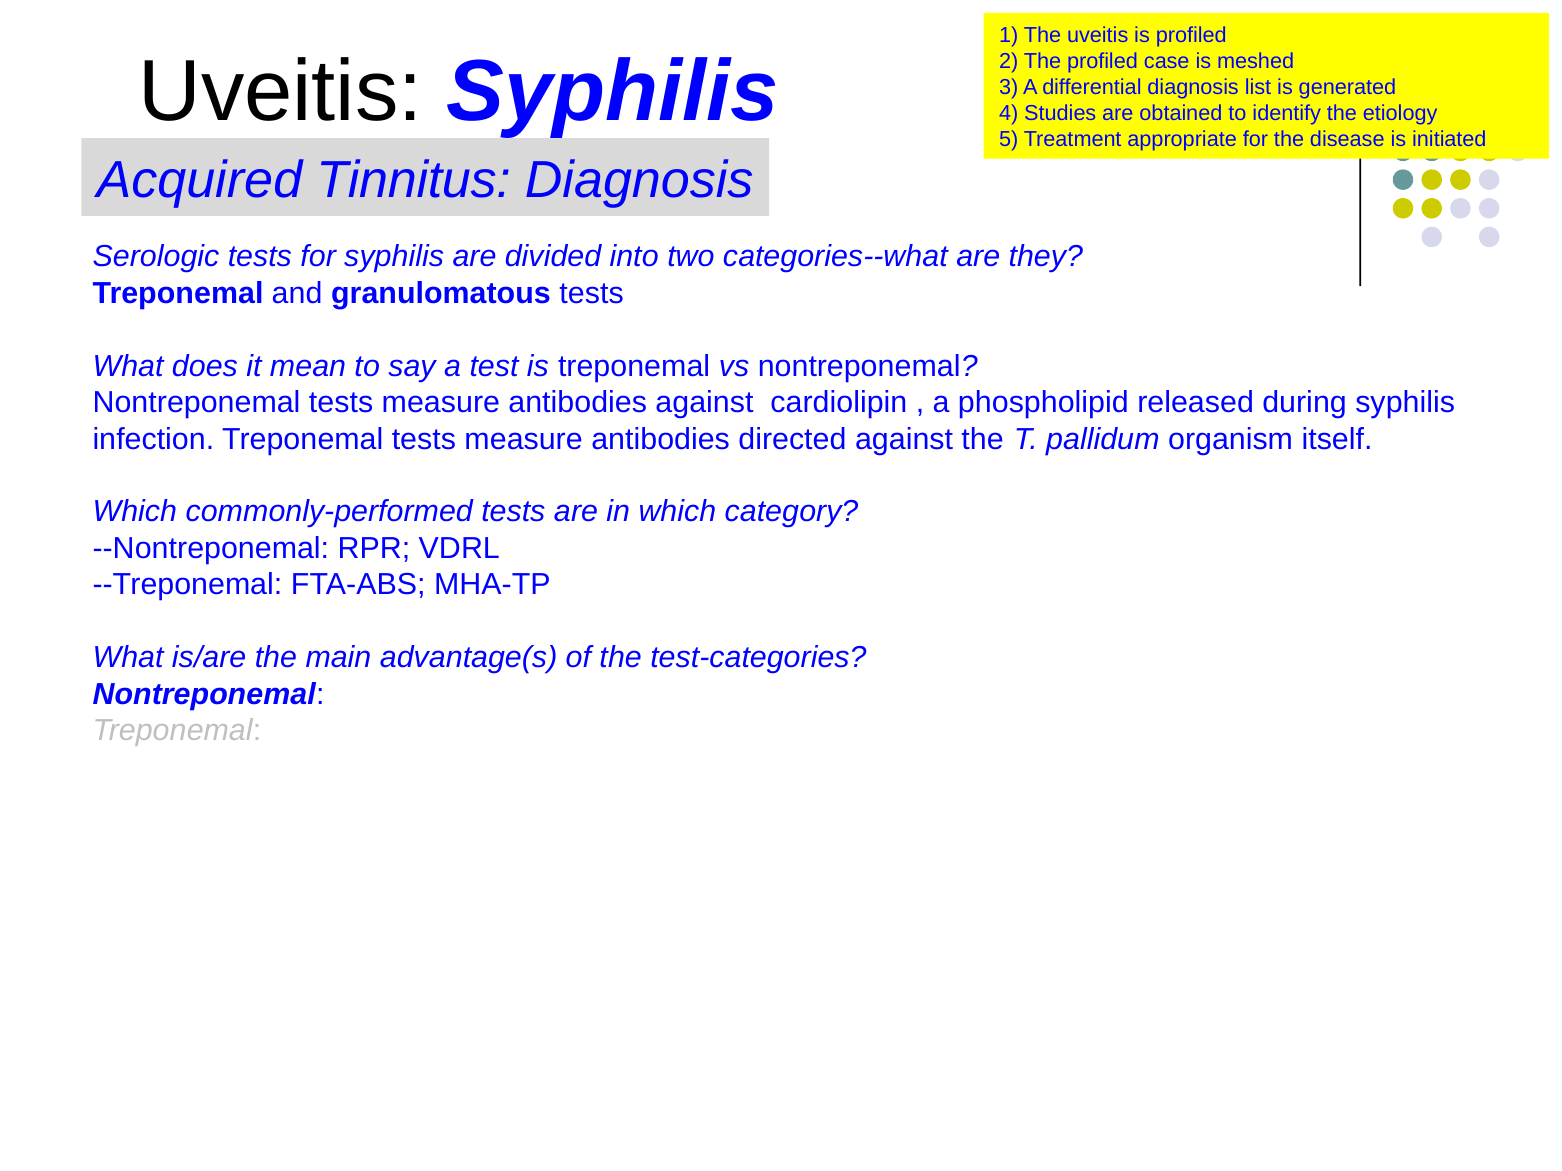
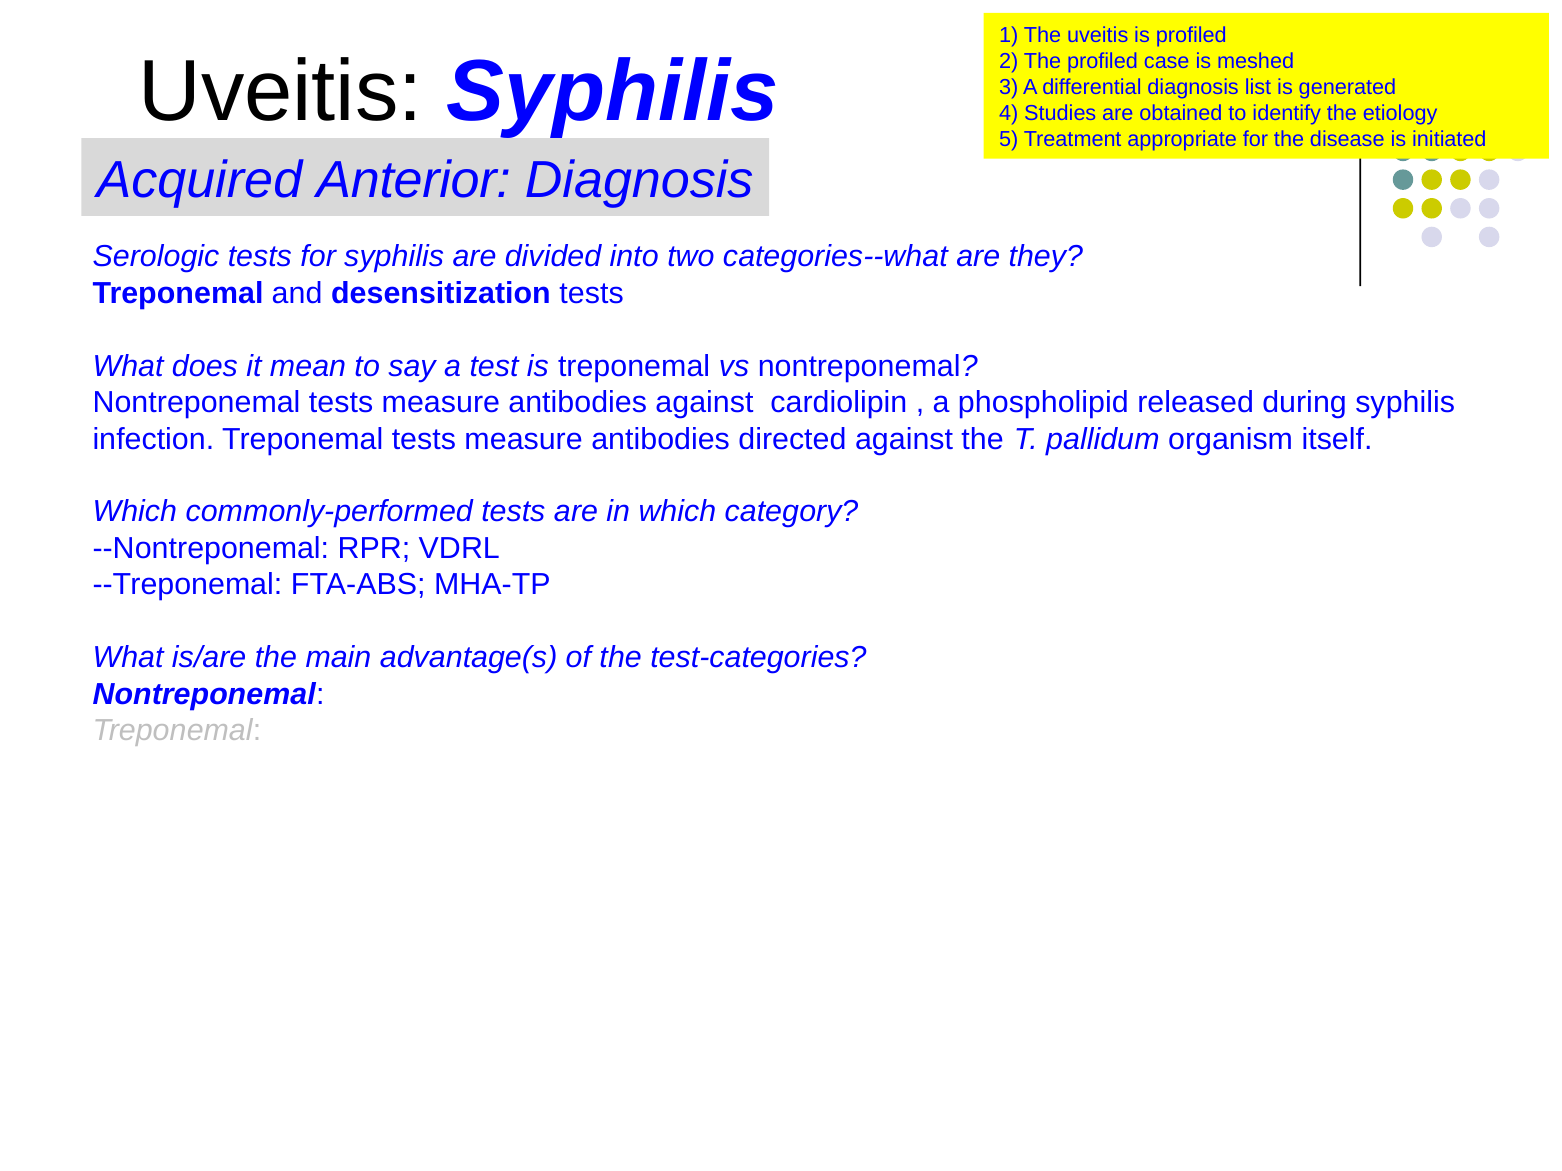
Tinnitus: Tinnitus -> Anterior (414, 181)
granulomatous: granulomatous -> desensitization (441, 293)
